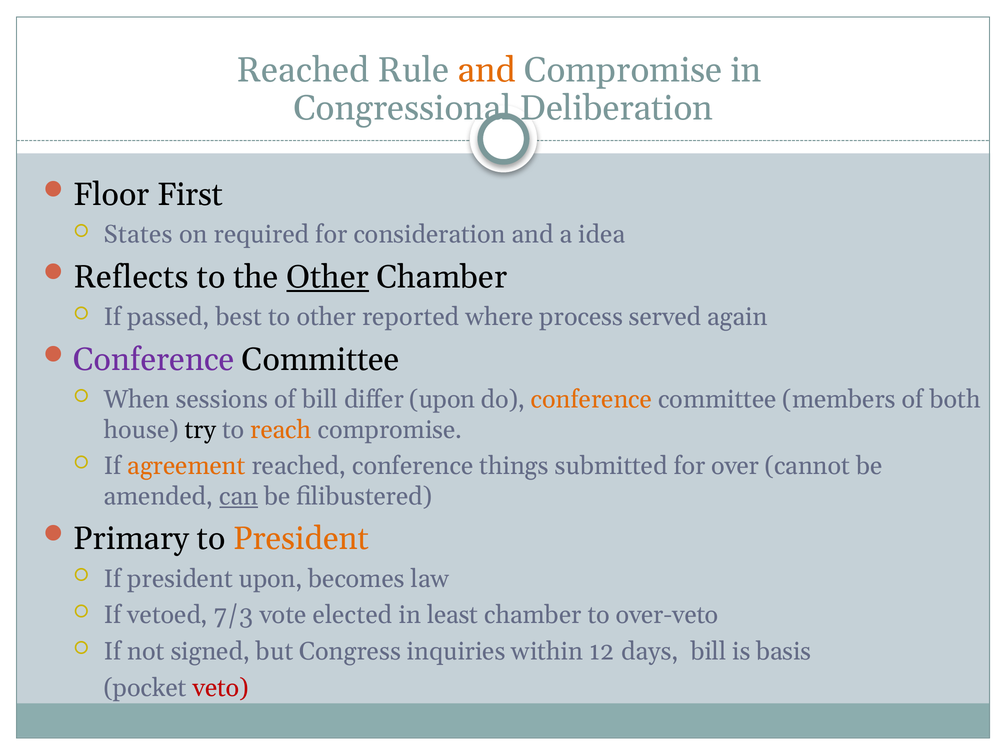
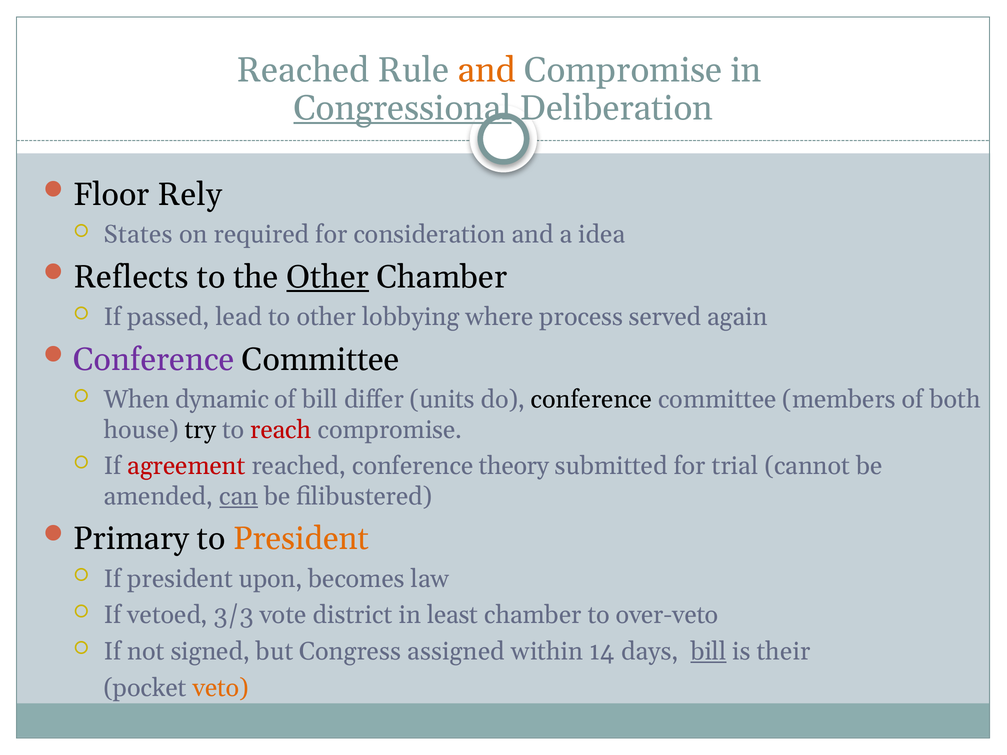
Congressional underline: none -> present (403, 108)
First: First -> Rely (190, 195)
best: best -> lead (239, 317)
reported: reported -> lobbying (411, 317)
sessions: sessions -> dynamic (222, 400)
differ upon: upon -> units (442, 400)
conference colour: orange -> black (591, 400)
reach colour: orange -> red (281, 430)
agreement colour: orange -> red (187, 466)
things: things -> theory (514, 466)
over: over -> trial (735, 466)
7/3: 7/3 -> 3/3 (234, 615)
elected: elected -> district (353, 615)
inquiries: inquiries -> assigned (456, 652)
12: 12 -> 14 (602, 652)
bill underline: none -> present (708, 652)
basis: basis -> their (783, 652)
veto colour: red -> orange (221, 688)
